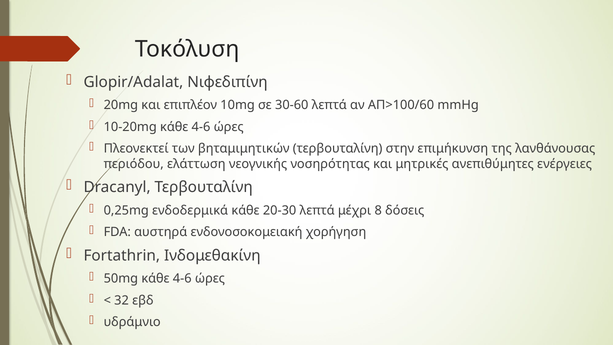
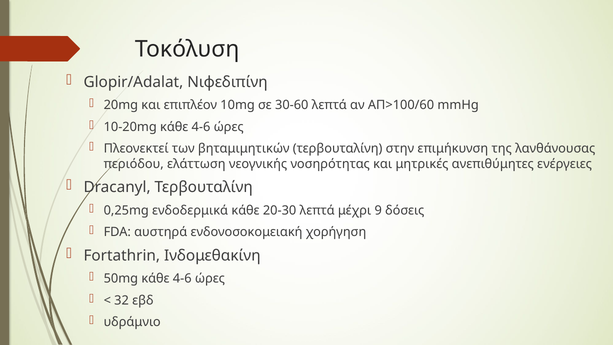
8: 8 -> 9 (378, 210)
